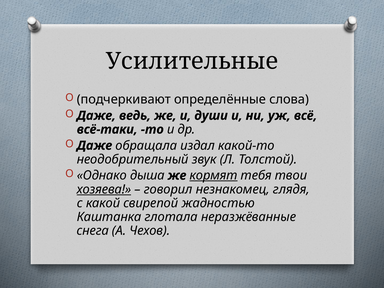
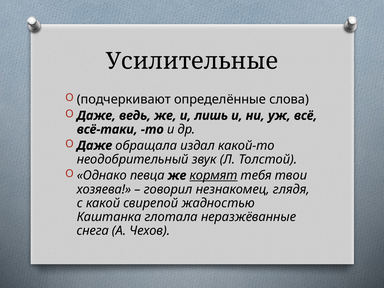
души: души -> лишь (211, 116)
дыша: дыша -> певца (147, 175)
хозяева underline: present -> none (104, 189)
